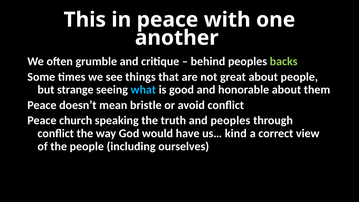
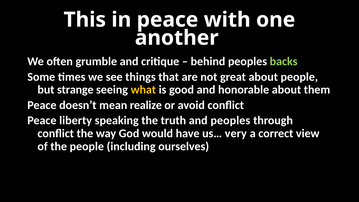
what colour: light blue -> yellow (143, 90)
bristle: bristle -> realize (146, 105)
church: church -> liberty (76, 120)
kind: kind -> very (236, 133)
